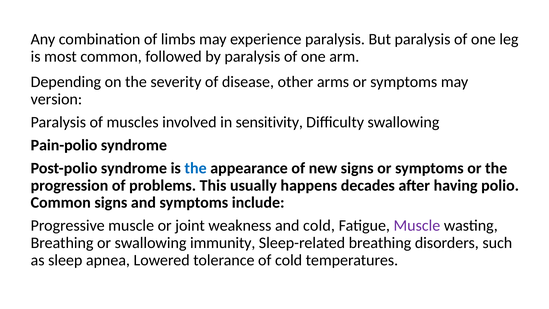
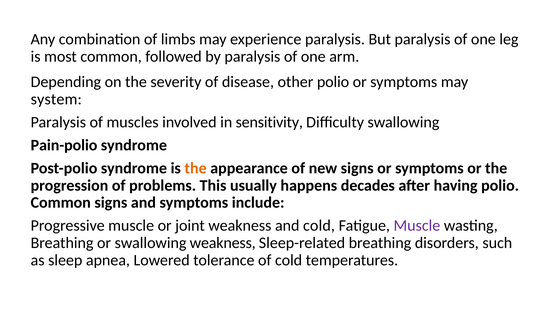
other arms: arms -> polio (333, 82)
version: version -> system (56, 99)
the colour: blue -> orange (196, 168)
swallowing immunity: immunity -> weakness (223, 243)
